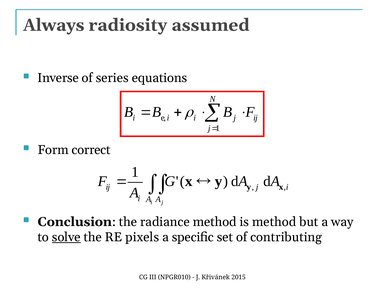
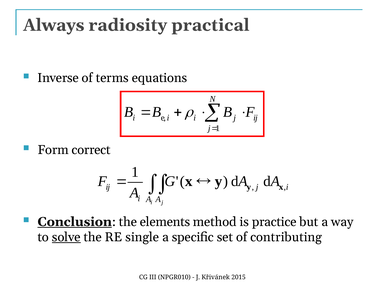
assumed: assumed -> practical (211, 25)
series: series -> terms (112, 78)
Conclusion underline: none -> present (75, 222)
radiance: radiance -> elements (165, 222)
is method: method -> practice (274, 222)
pixels: pixels -> single (142, 237)
